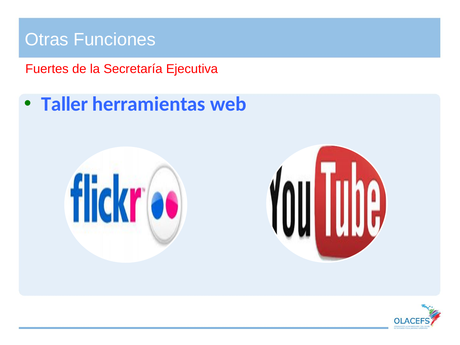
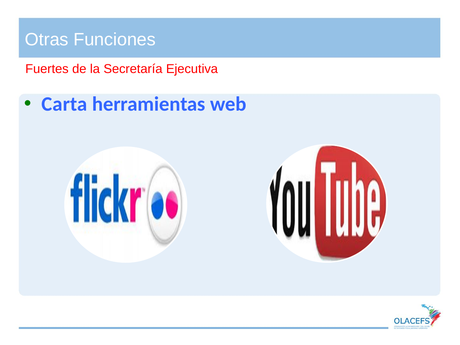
Taller: Taller -> Carta (64, 104)
